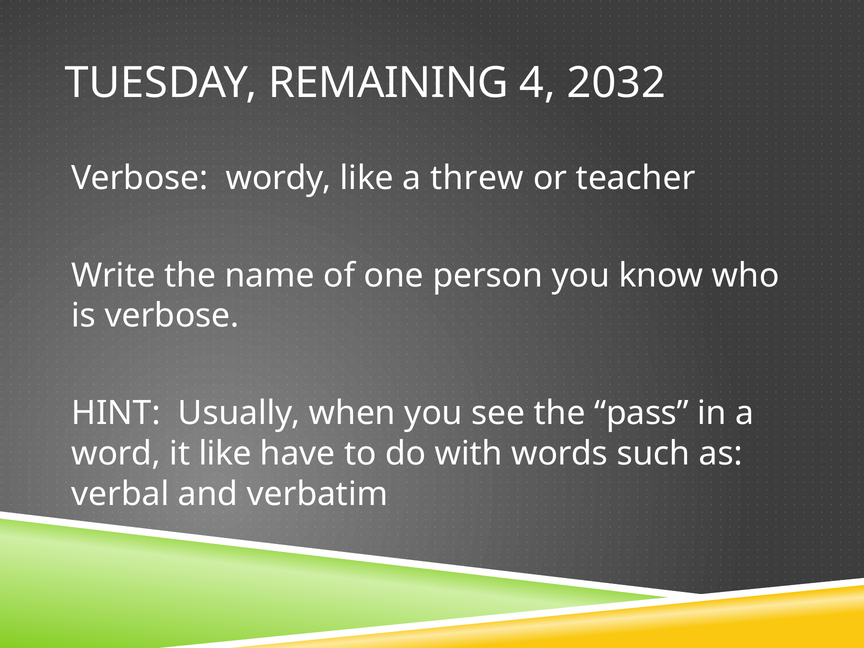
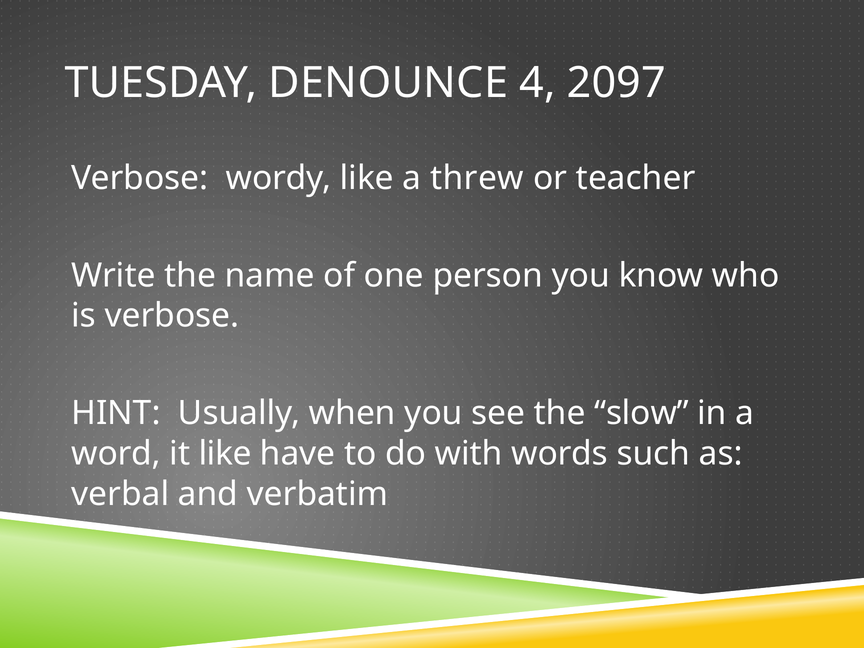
REMAINING: REMAINING -> DENOUNCE (388, 83)
2032: 2032 -> 2097 (616, 83)
pass: pass -> slow (642, 413)
